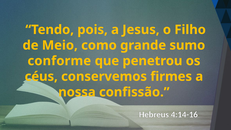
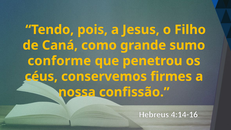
Meio: Meio -> Caná (60, 45)
